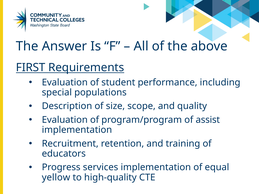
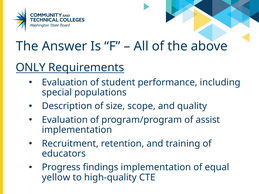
FIRST: FIRST -> ONLY (31, 68)
services: services -> findings (101, 168)
